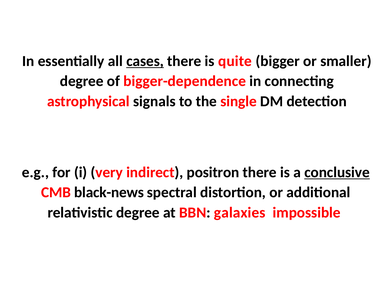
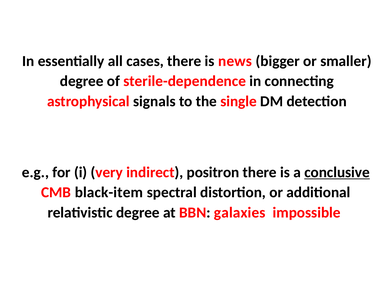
cases underline: present -> none (145, 61)
quite: quite -> news (235, 61)
bigger-dependence: bigger-dependence -> sterile-dependence (185, 81)
black-news: black-news -> black-item (109, 192)
